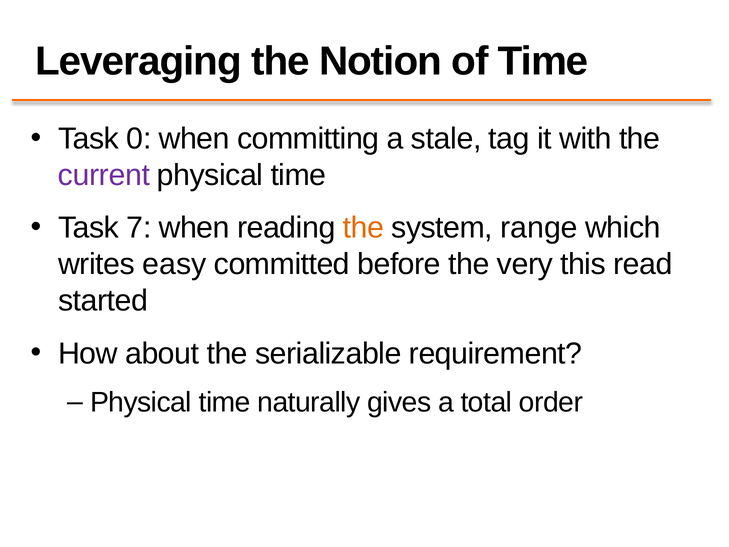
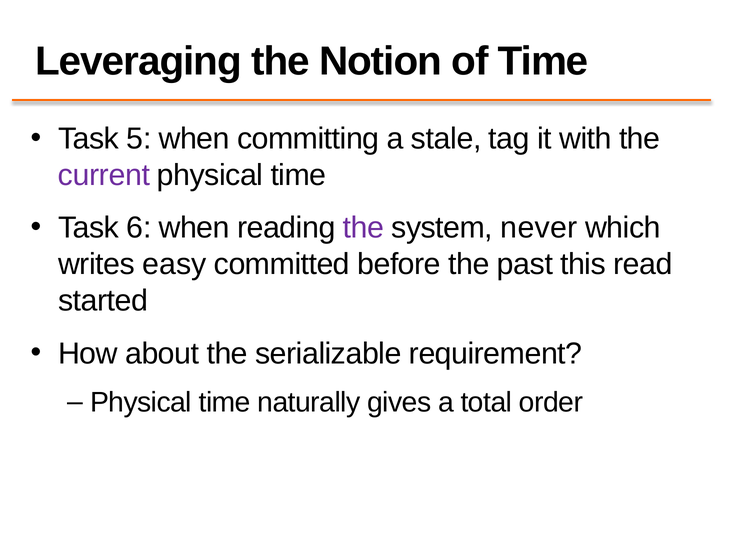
0: 0 -> 5 (139, 139)
7: 7 -> 6 (139, 228)
the colour: orange -> purple (364, 228)
range: range -> never (539, 228)
very: very -> past (525, 264)
